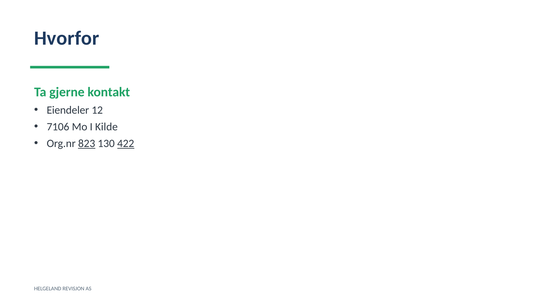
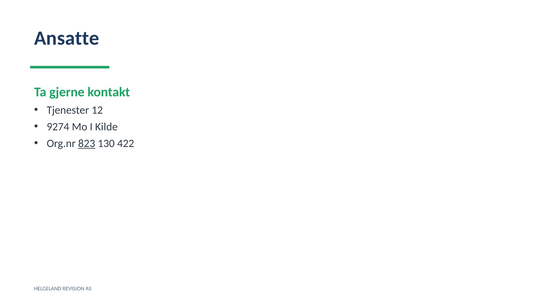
Hvorfor: Hvorfor -> Ansatte (67, 38)
Eiendeler: Eiendeler -> Tjenester (68, 110)
7106: 7106 -> 9274 (58, 127)
422 underline: present -> none (126, 144)
